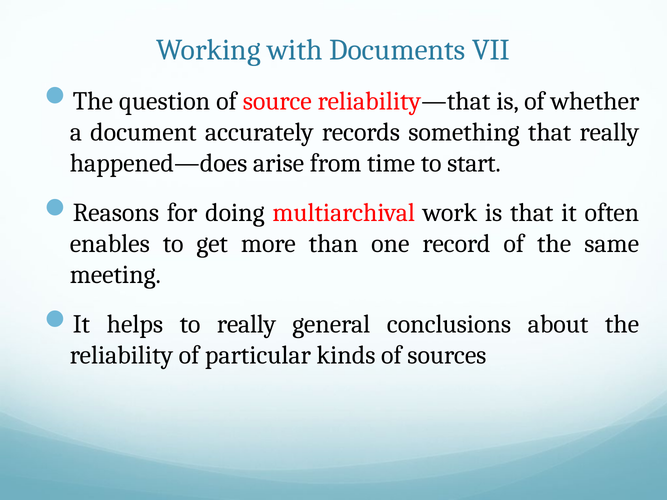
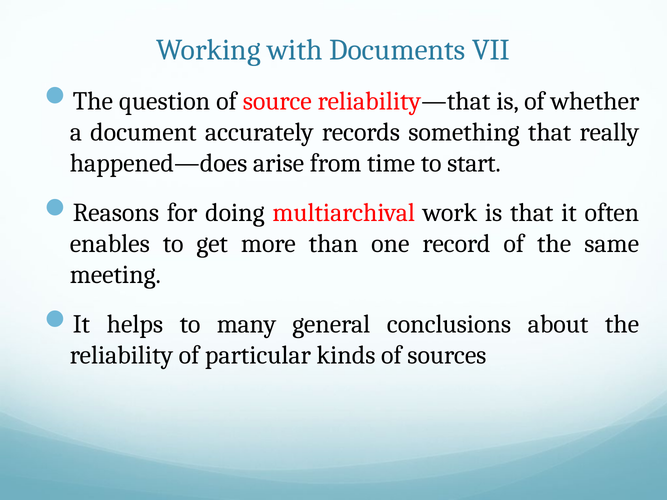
to really: really -> many (247, 325)
